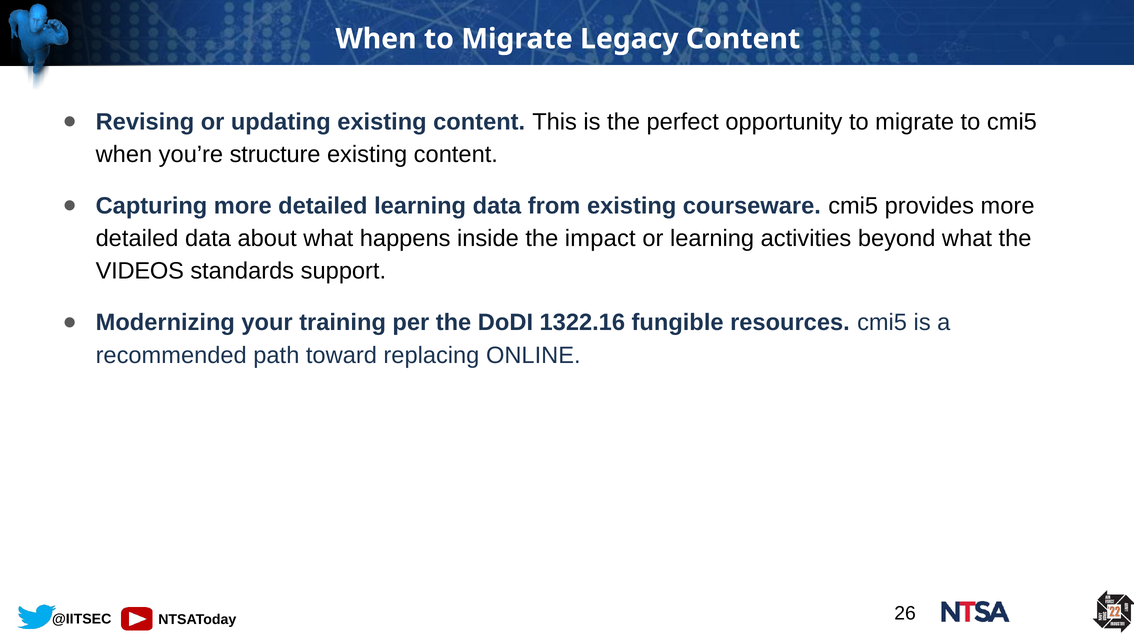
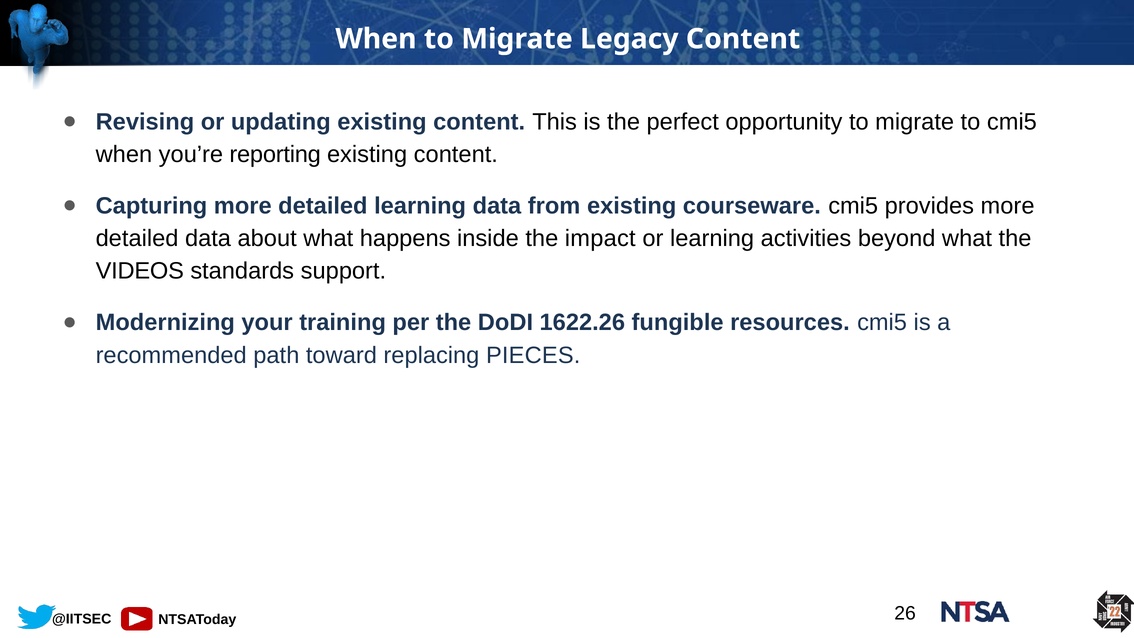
structure: structure -> reporting (275, 154)
1322.16: 1322.16 -> 1622.26 (582, 323)
ONLINE: ONLINE -> PIECES (533, 355)
